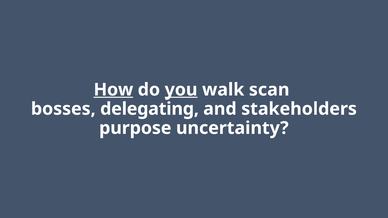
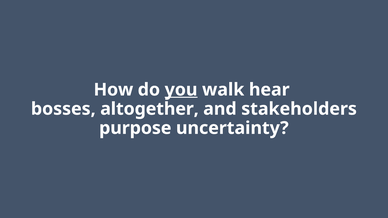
How underline: present -> none (113, 90)
scan: scan -> hear (269, 90)
delegating: delegating -> altogether (149, 109)
